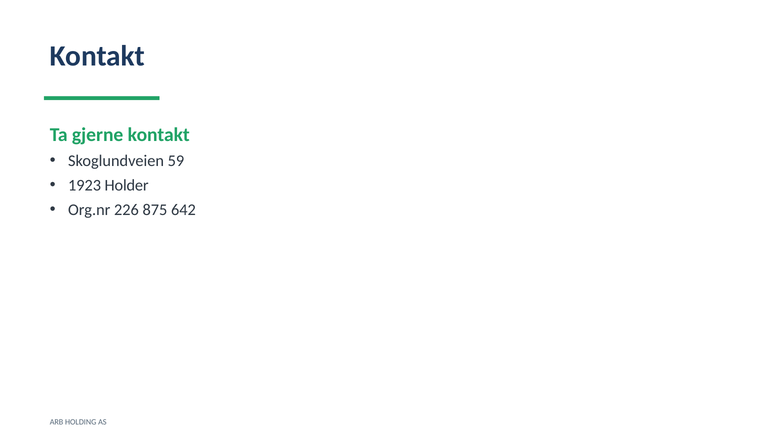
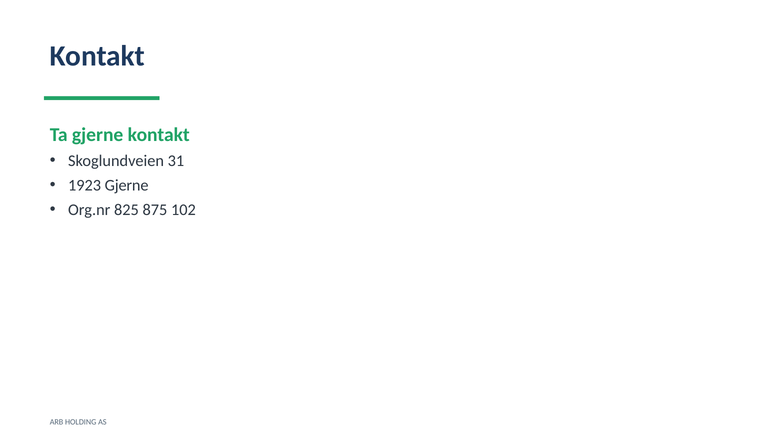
59: 59 -> 31 (176, 161)
1923 Holder: Holder -> Gjerne (127, 185)
226: 226 -> 825 (126, 210)
642: 642 -> 102 (183, 210)
